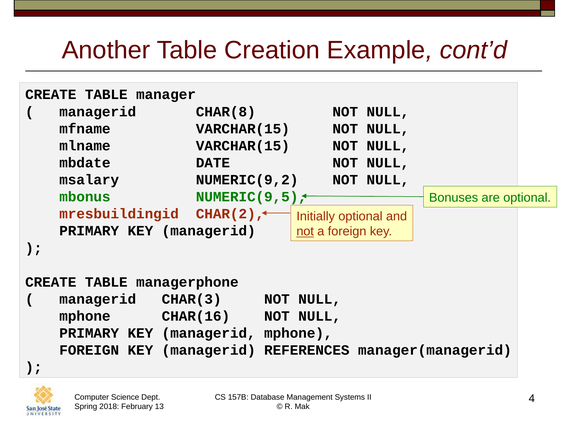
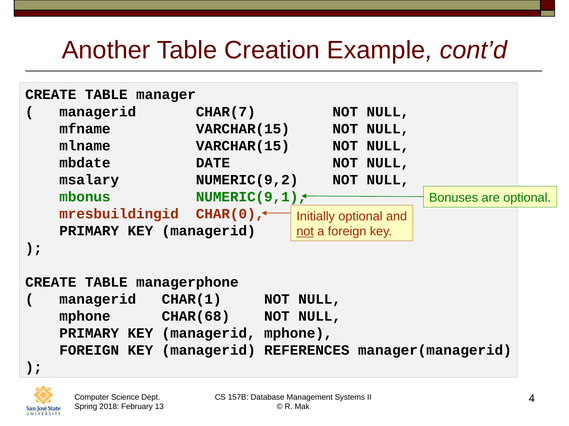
CHAR(8: CHAR(8 -> CHAR(7 (226, 112)
NUMERIC(9,5: NUMERIC(9,5 -> NUMERIC(9,1 (251, 197)
CHAR(2: CHAR(2 -> CHAR(0 (230, 214)
CHAR(3: CHAR(3 -> CHAR(1 (192, 300)
CHAR(16: CHAR(16 -> CHAR(68 (196, 317)
